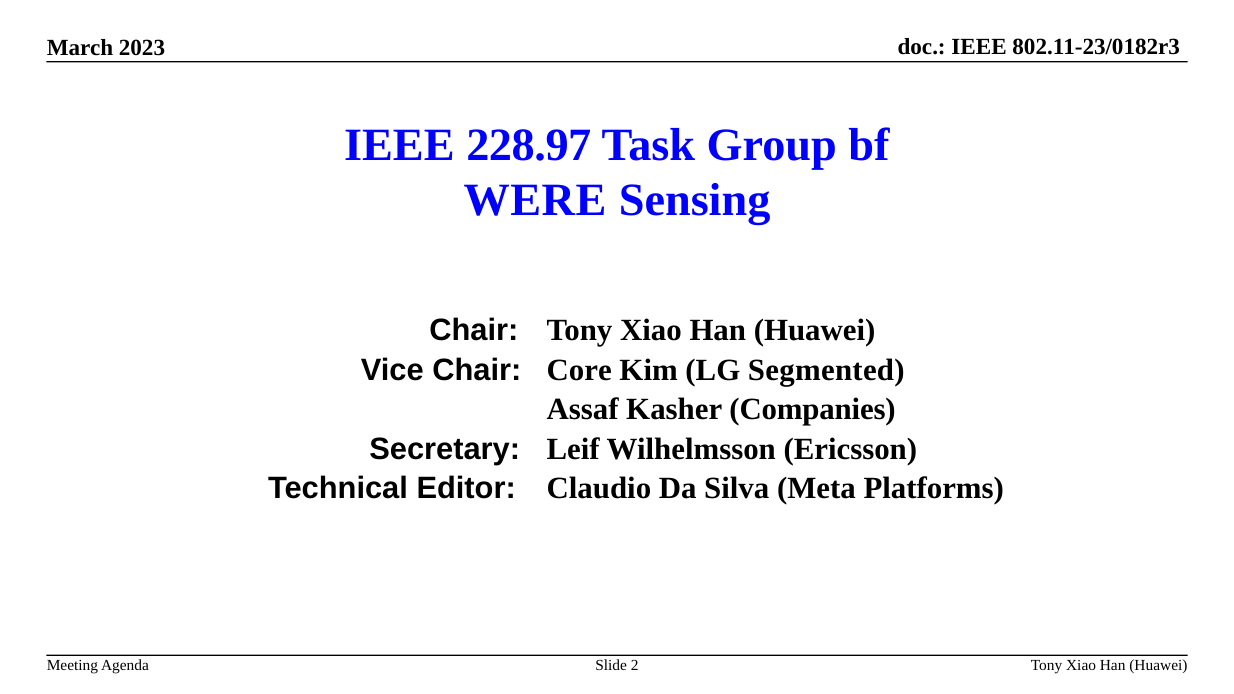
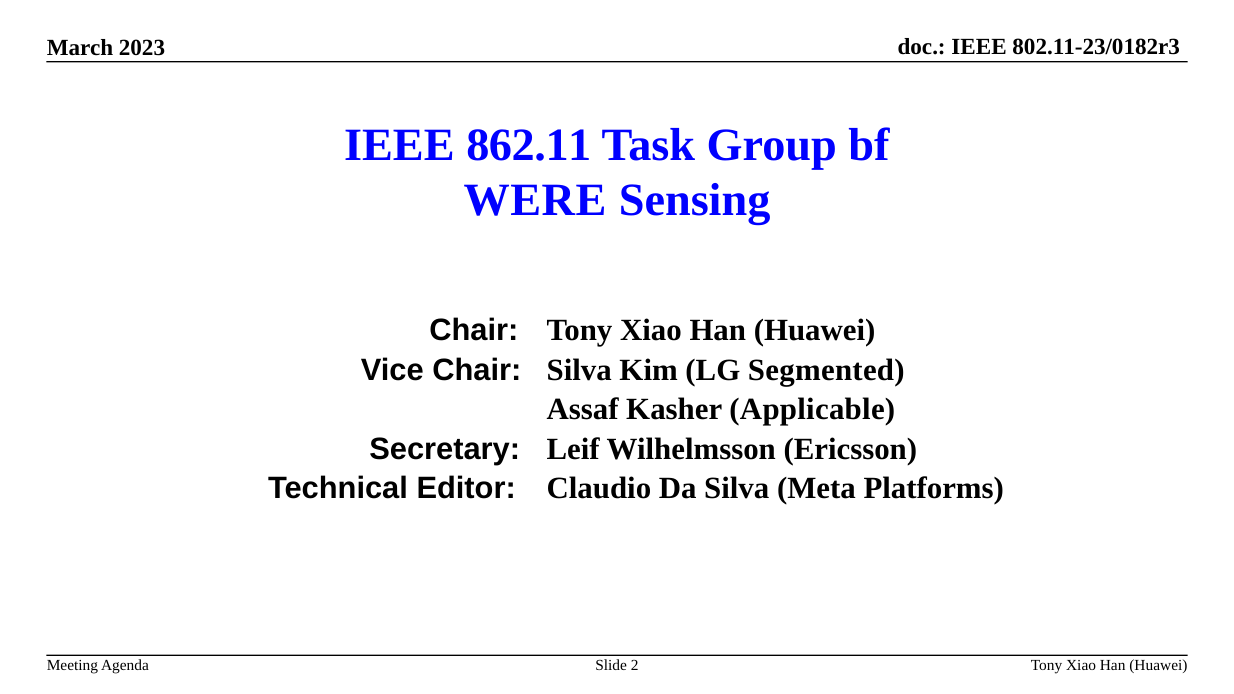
228.97: 228.97 -> 862.11 (529, 145)
Chair Core: Core -> Silva (579, 370)
Companies: Companies -> Applicable (812, 409)
